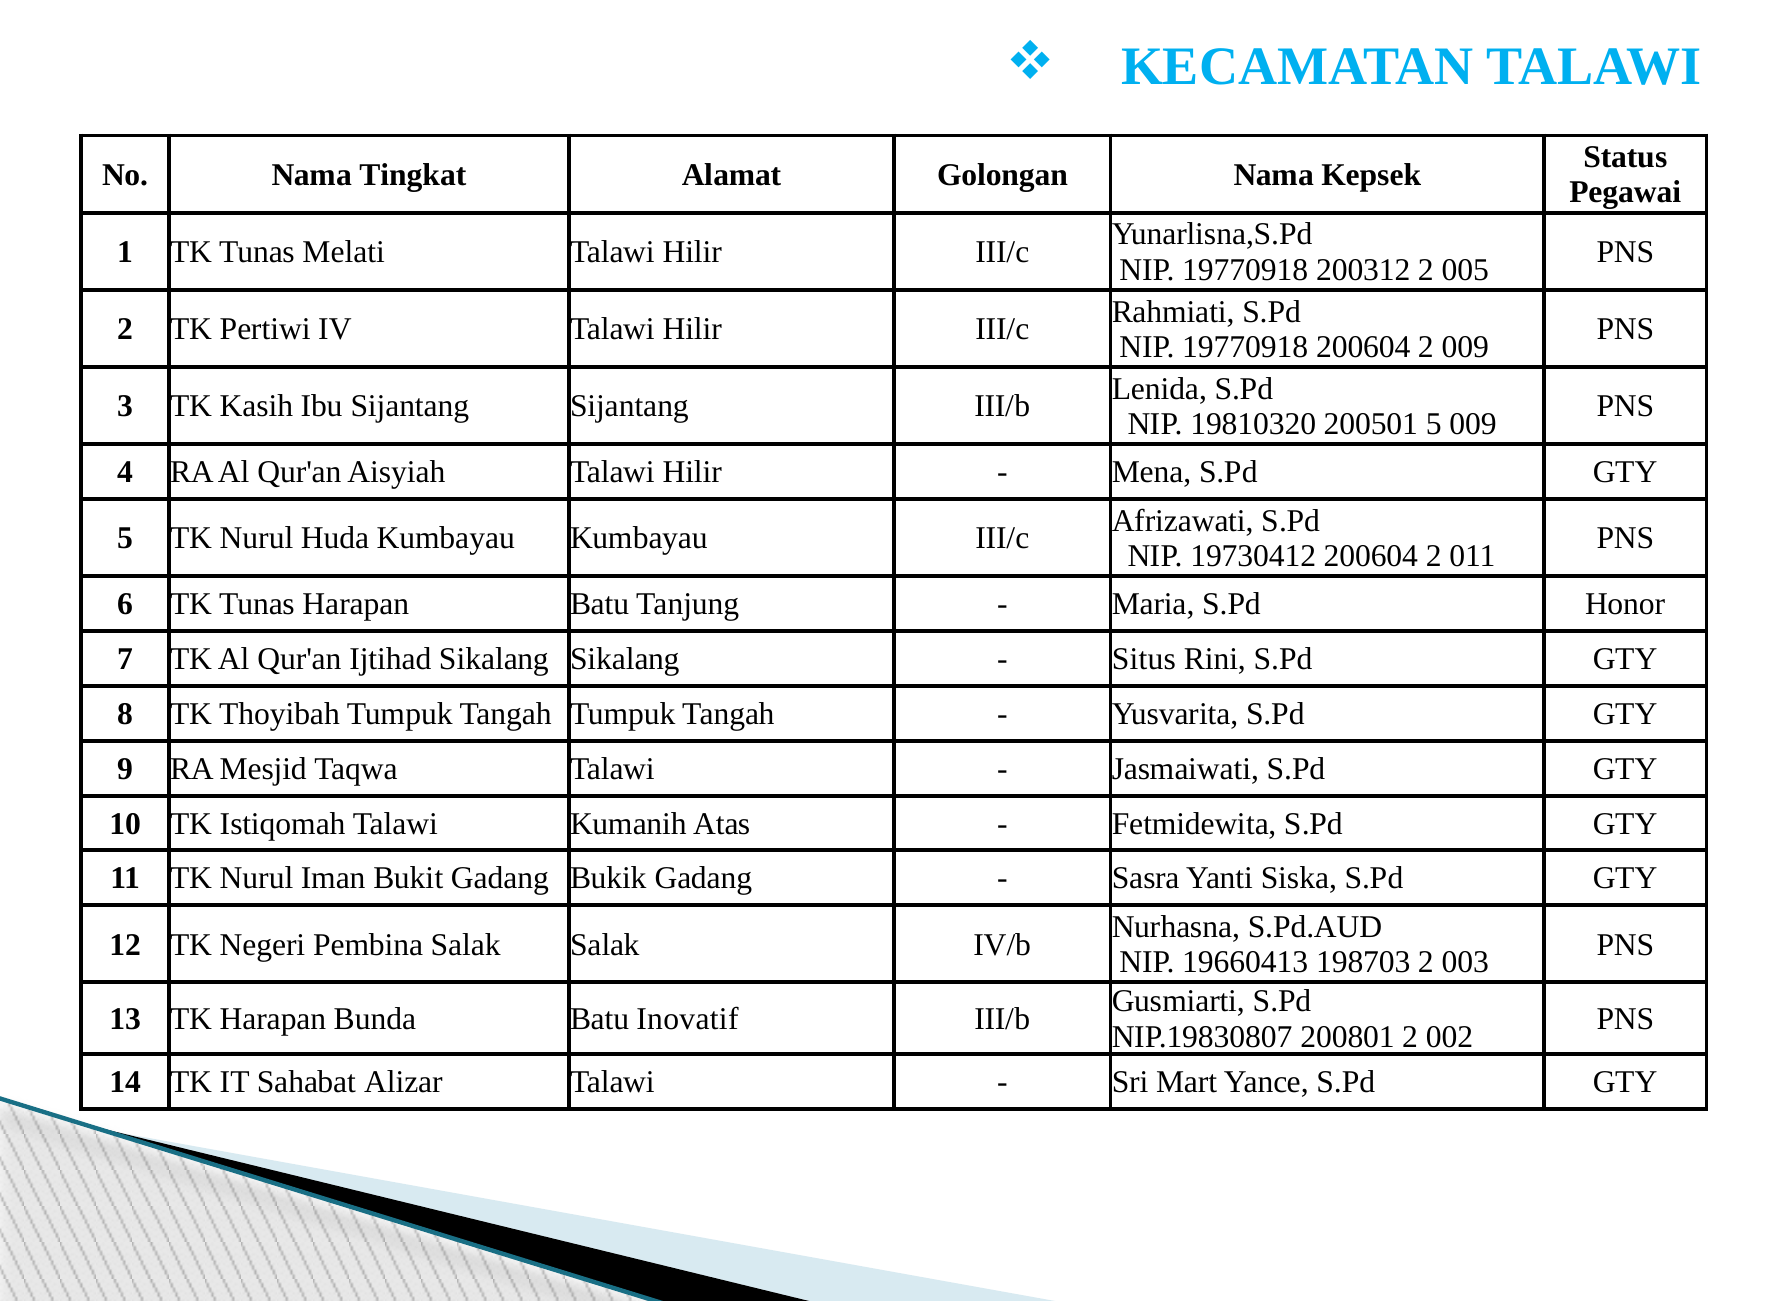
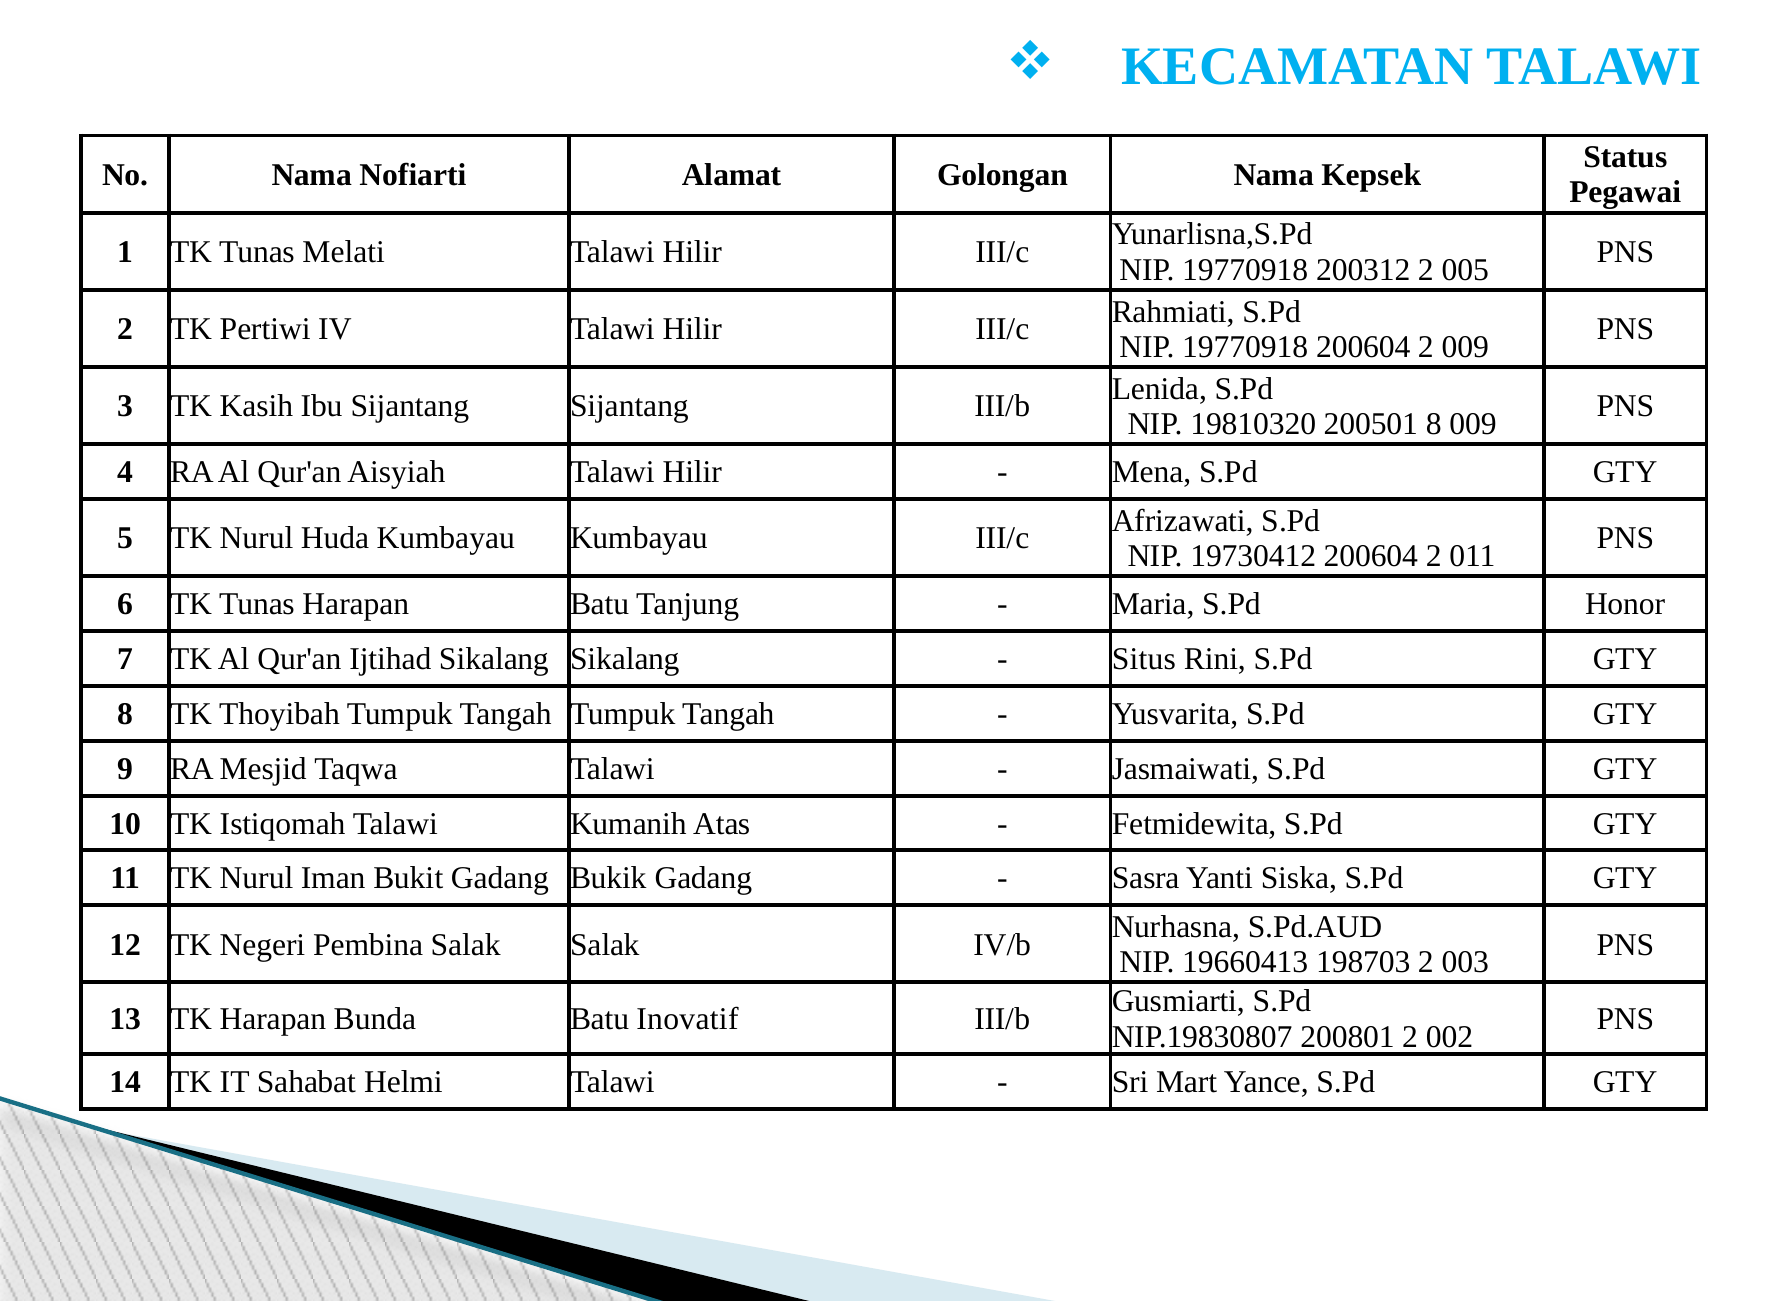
Tingkat: Tingkat -> Nofiarti (413, 175)
200501 5: 5 -> 8 (1434, 424)
Alizar: Alizar -> Helmi (403, 1082)
